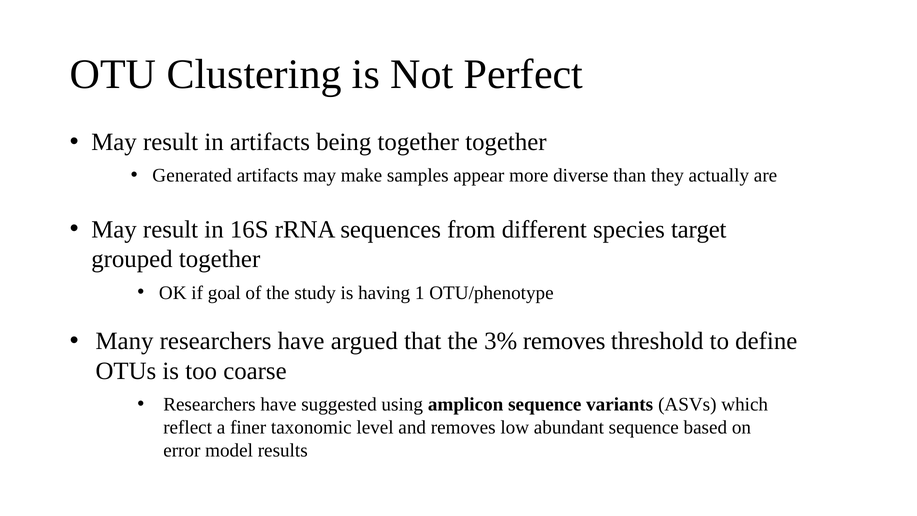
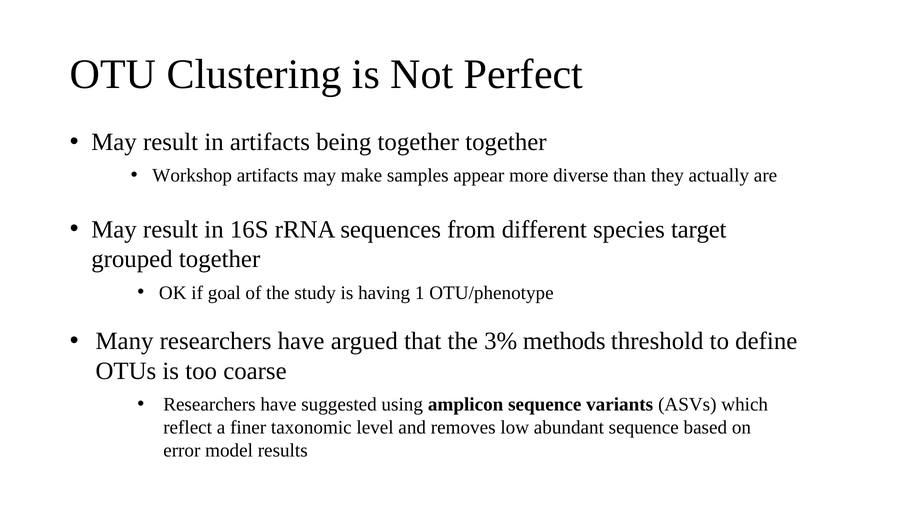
Generated: Generated -> Workshop (192, 175)
3% removes: removes -> methods (564, 341)
